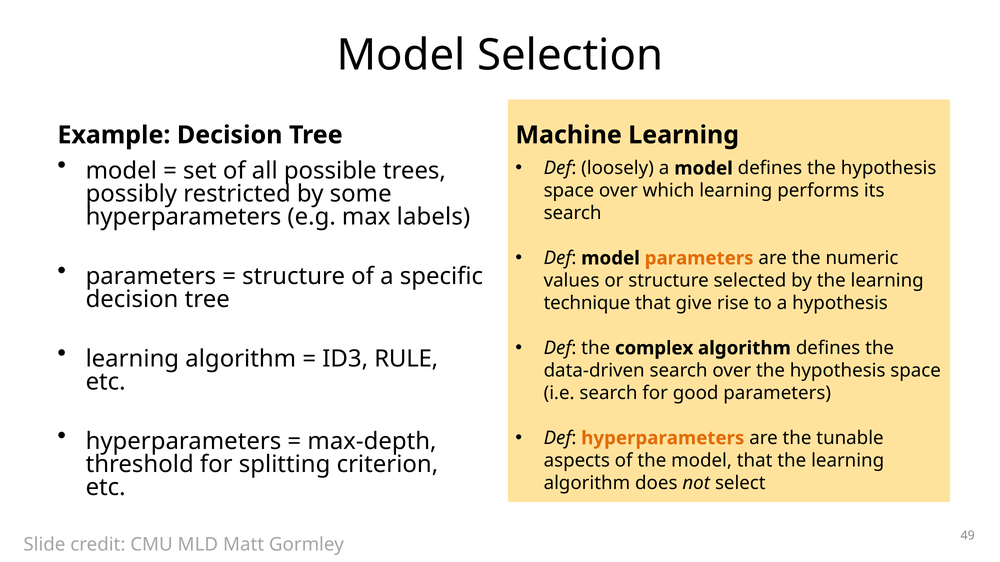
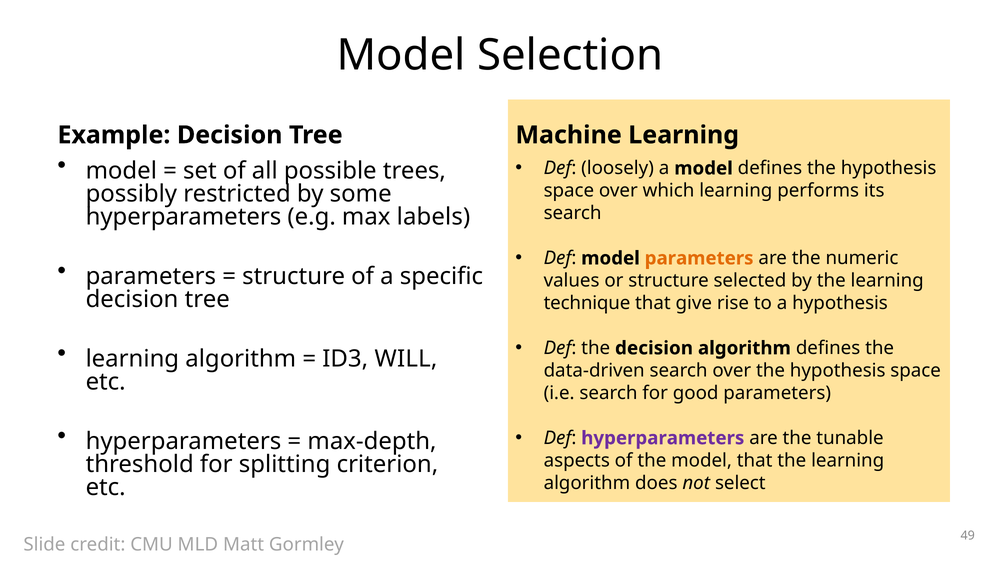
the complex: complex -> decision (654, 348)
RULE: RULE -> WILL (406, 359)
hyperparameters colour: orange -> purple (663, 438)
